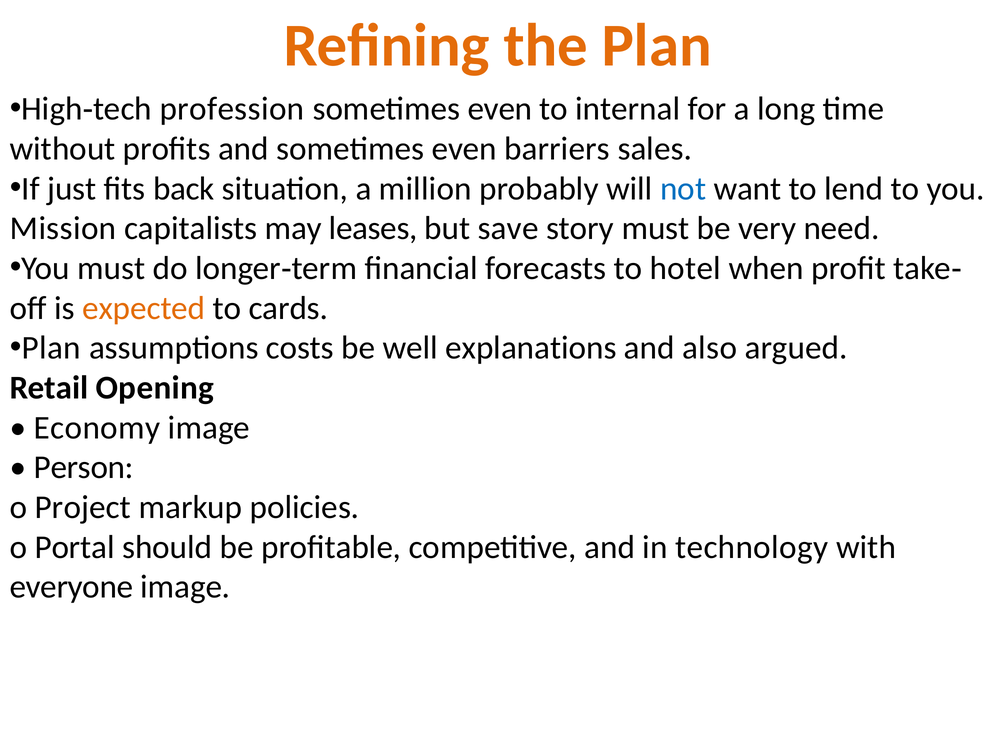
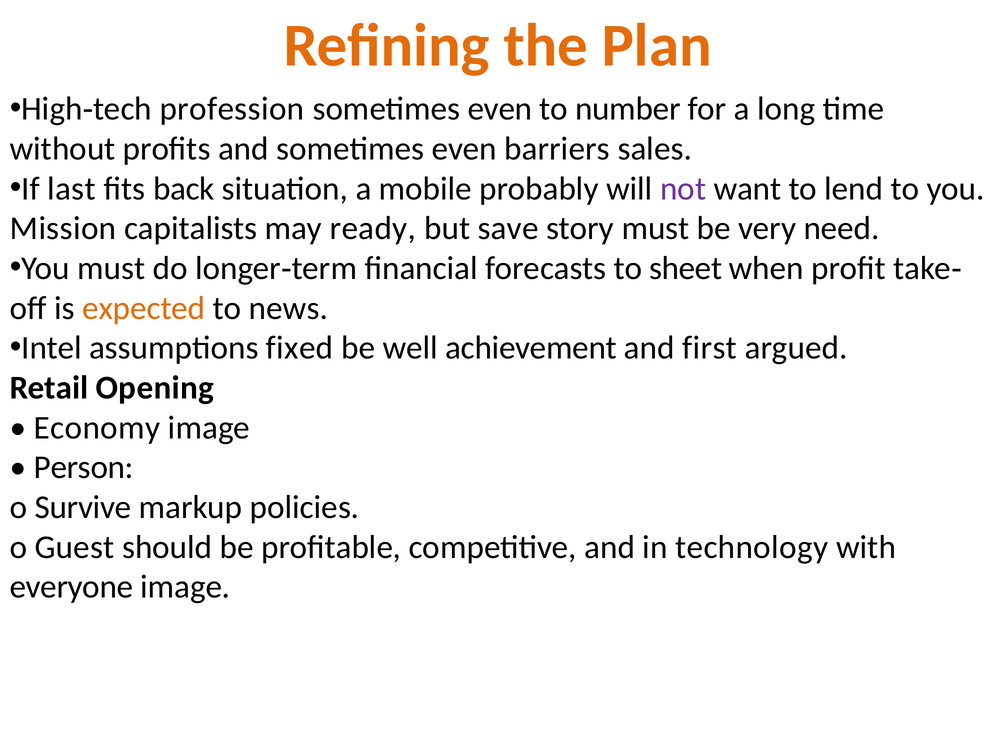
internal: internal -> number (628, 109)
just: just -> last (72, 189)
million: million -> mobile (425, 189)
not colour: blue -> purple (683, 189)
leases: leases -> ready (373, 228)
hotel: hotel -> sheet (686, 268)
cards: cards -> news (288, 308)
Plan: Plan -> Intel (52, 348)
costs: costs -> fixed (300, 348)
explanations: explanations -> achievement (531, 348)
also: also -> first (710, 348)
Project: Project -> Survive (83, 507)
Portal: Portal -> Guest (74, 547)
